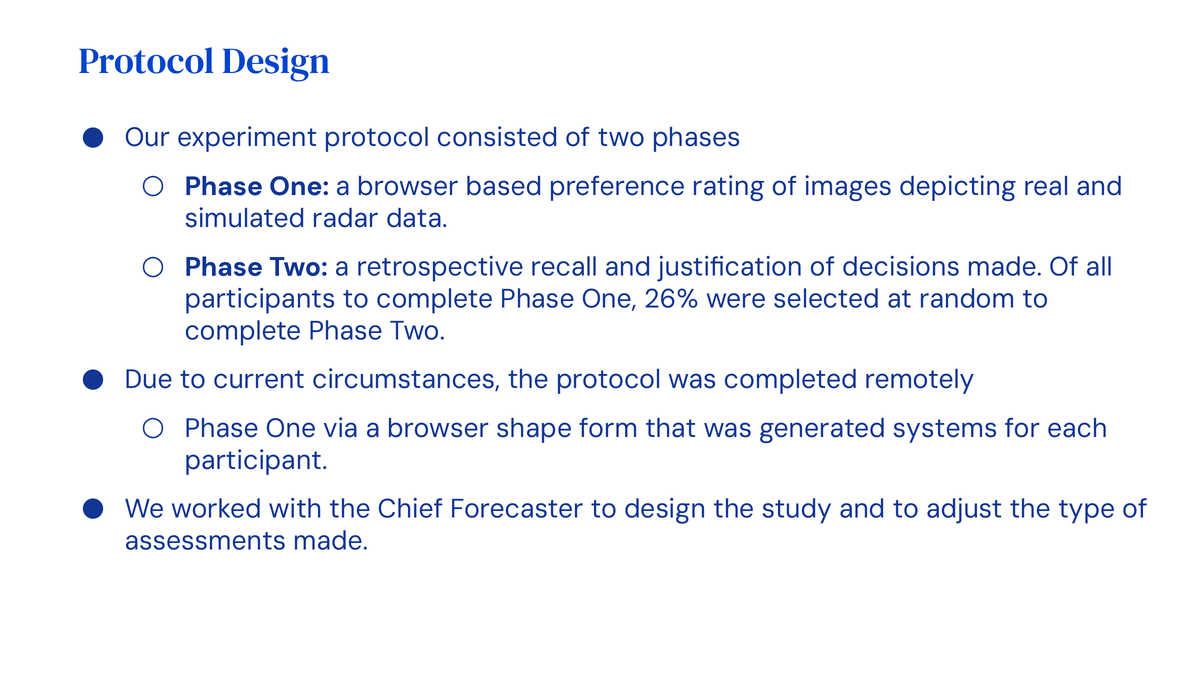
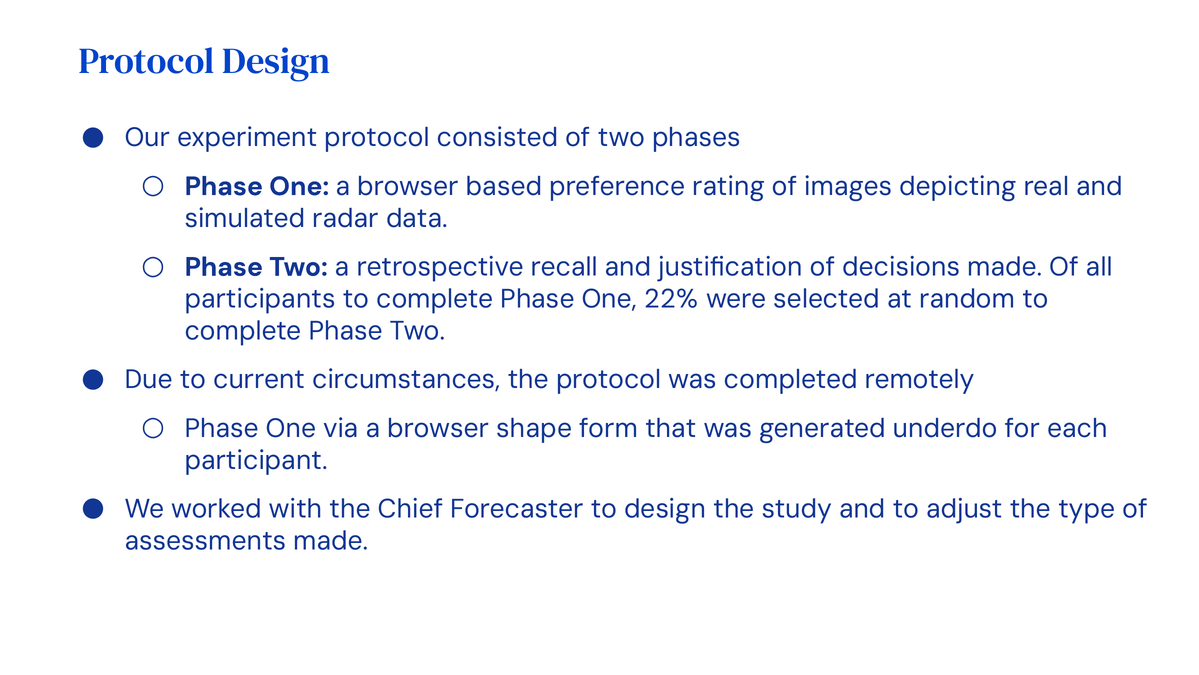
26%: 26% -> 22% (671, 299)
systems: systems -> underdo (945, 428)
